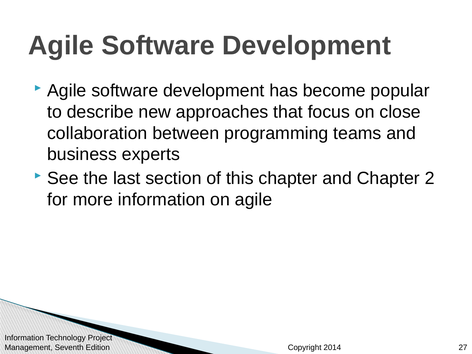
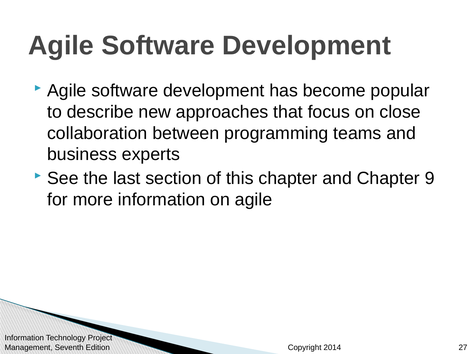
2: 2 -> 9 (430, 178)
